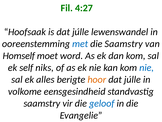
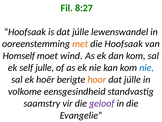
4:27: 4:27 -> 8:27 (84, 8)
met colour: blue -> orange (80, 44)
die Saamstry: Saamstry -> Hoofsaak (124, 44)
word: word -> wind (71, 55)
niks: niks -> julle (45, 67)
alles: alles -> hoër (45, 79)
geloof colour: blue -> purple (102, 103)
